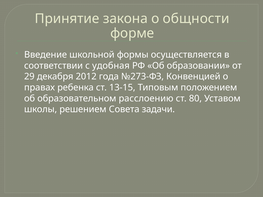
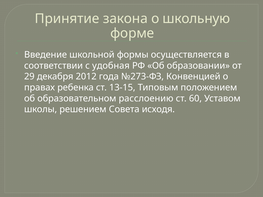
общности: общности -> школьную (196, 19)
80: 80 -> 60 (195, 99)
задачи: задачи -> исходя (158, 109)
